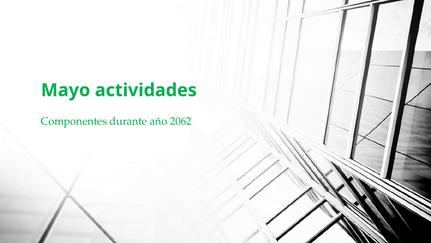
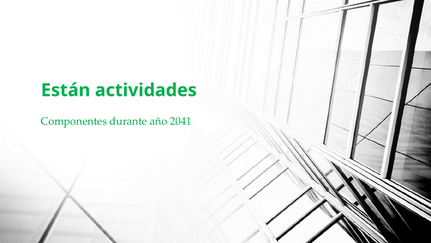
Mayo: Mayo -> Están (66, 90)
2062: 2062 -> 2041 (181, 121)
